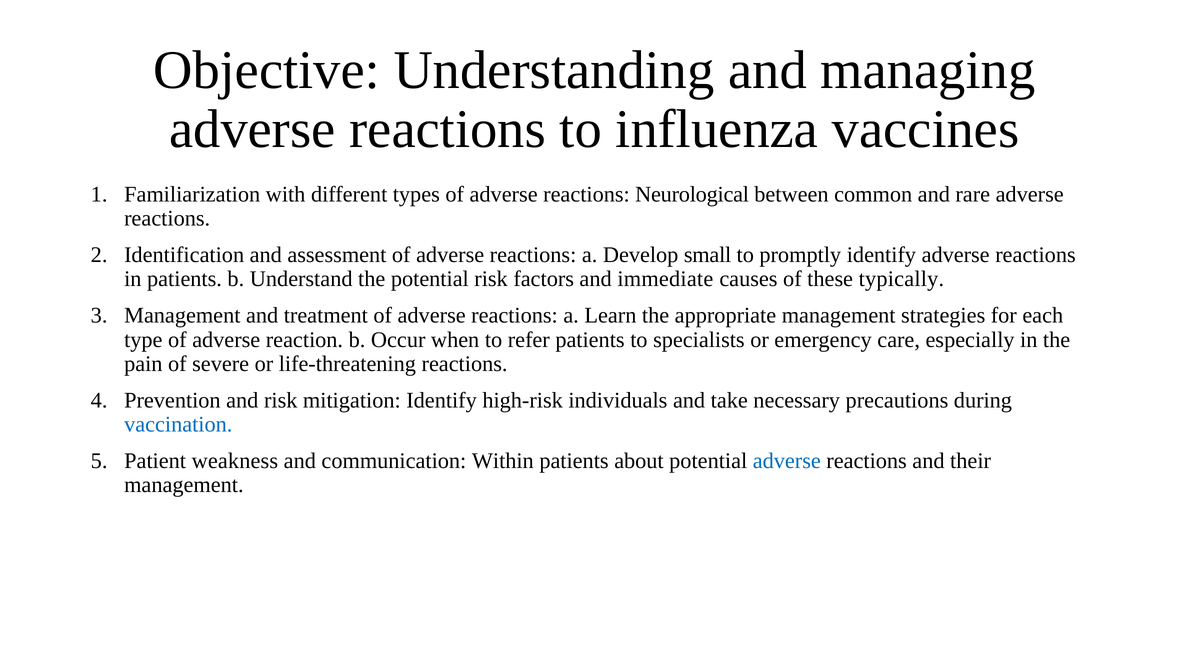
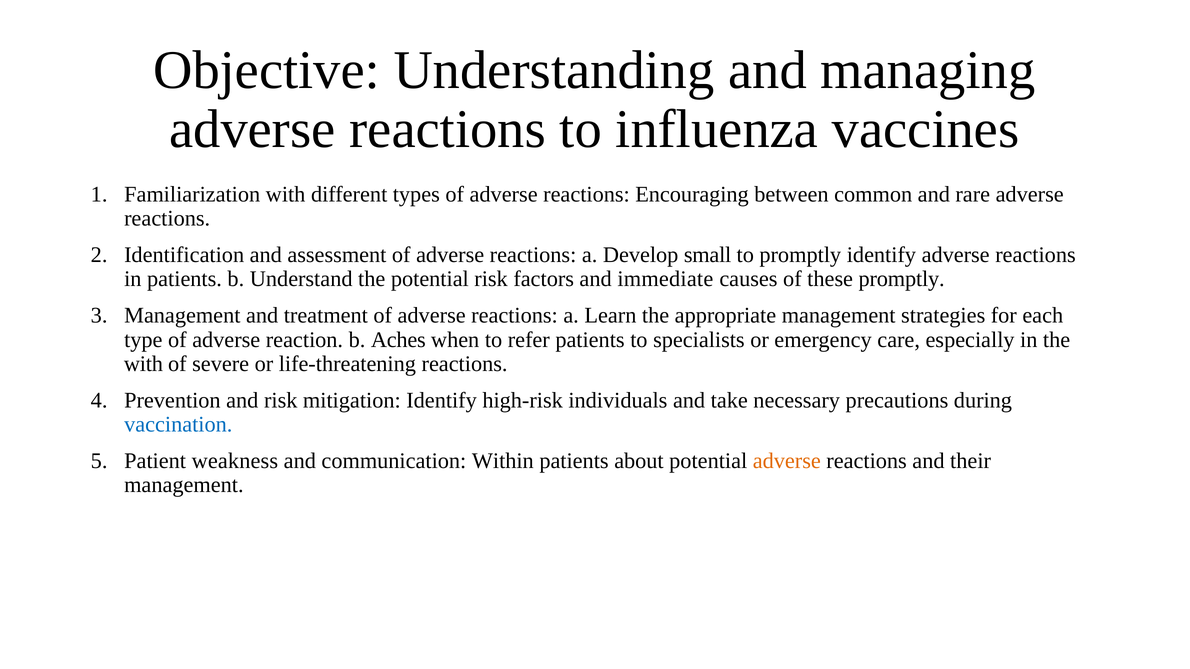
Neurological: Neurological -> Encouraging (692, 195)
these typically: typically -> promptly (902, 279)
Occur: Occur -> Aches (398, 340)
pain: pain -> with (143, 364)
adverse colour: blue -> orange (787, 461)
